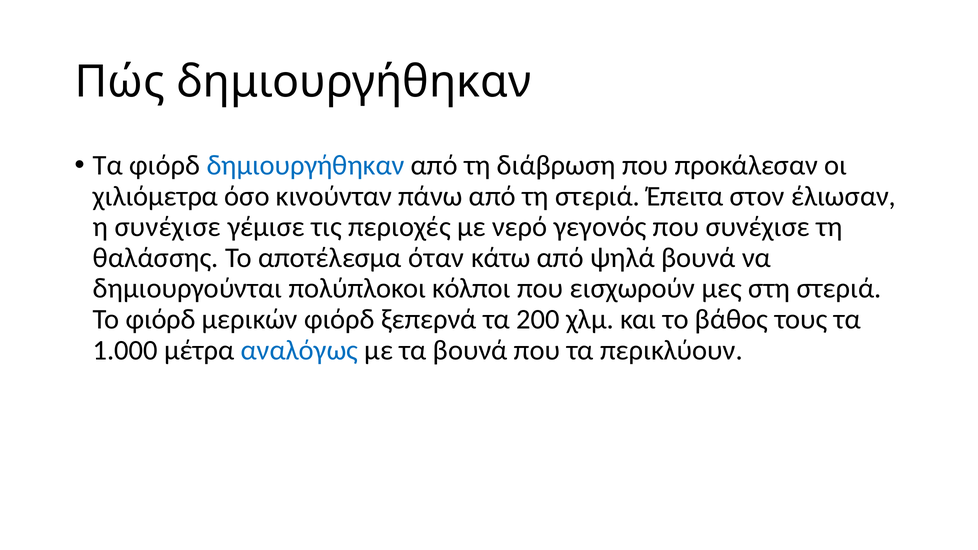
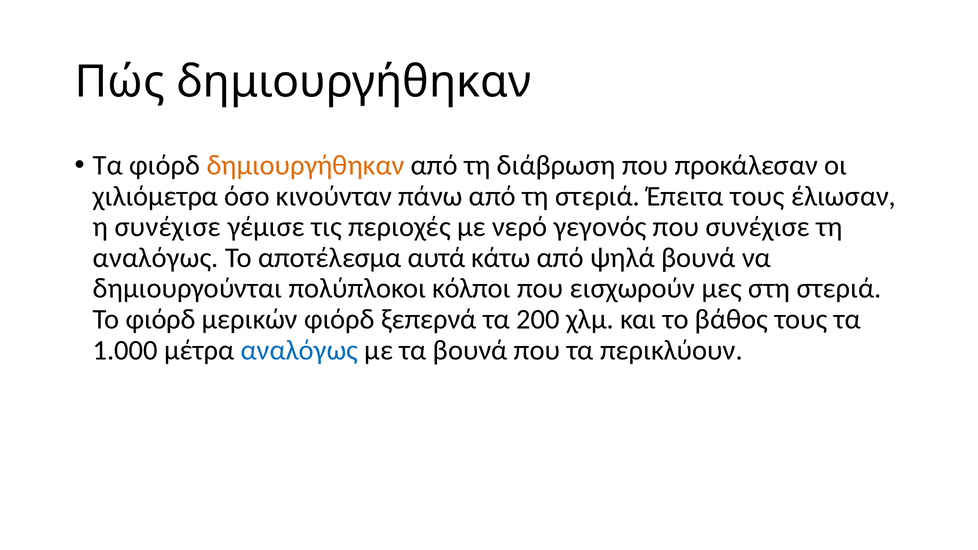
δημιουργήθηκαν colour: blue -> orange (305, 165)
Έπειτα στον: στον -> τους (757, 196)
θαλάσσης: θαλάσσης -> αναλόγως (156, 258)
όταν: όταν -> αυτά (437, 258)
